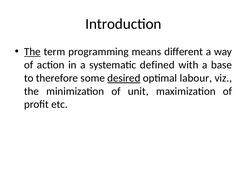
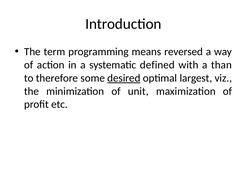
The underline: present -> none (32, 52)
different: different -> reversed (184, 52)
base: base -> than (221, 65)
labour: labour -> largest (196, 78)
